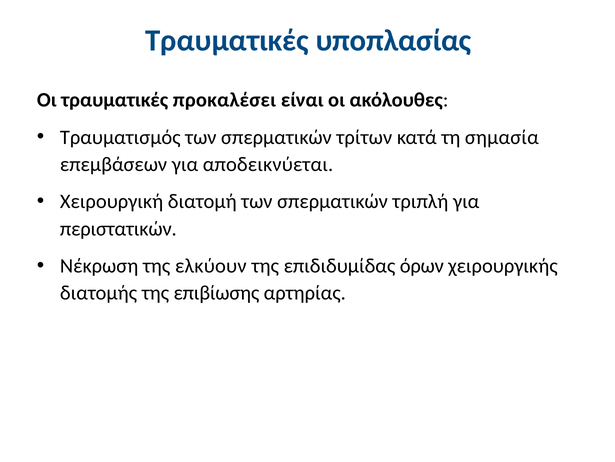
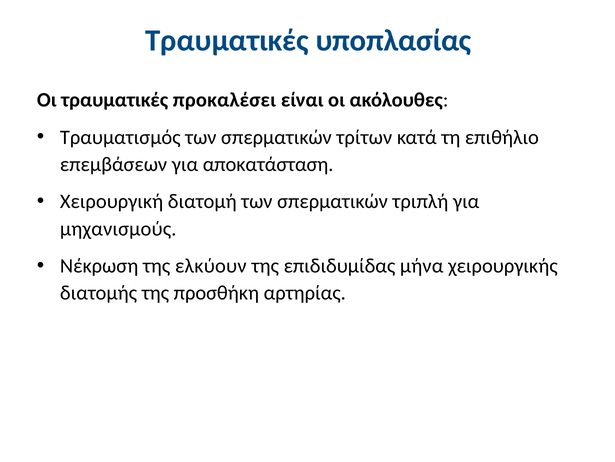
σημασία: σημασία -> επιθήλιο (502, 137)
αποδεικνύεται: αποδεικνύεται -> αποκατάσταση (268, 164)
περιστατικών: περιστατικών -> μηχανισμούς (118, 228)
όρων: όρων -> μήνα (422, 266)
επιβίωσης: επιβίωσης -> προσθήκη (216, 293)
